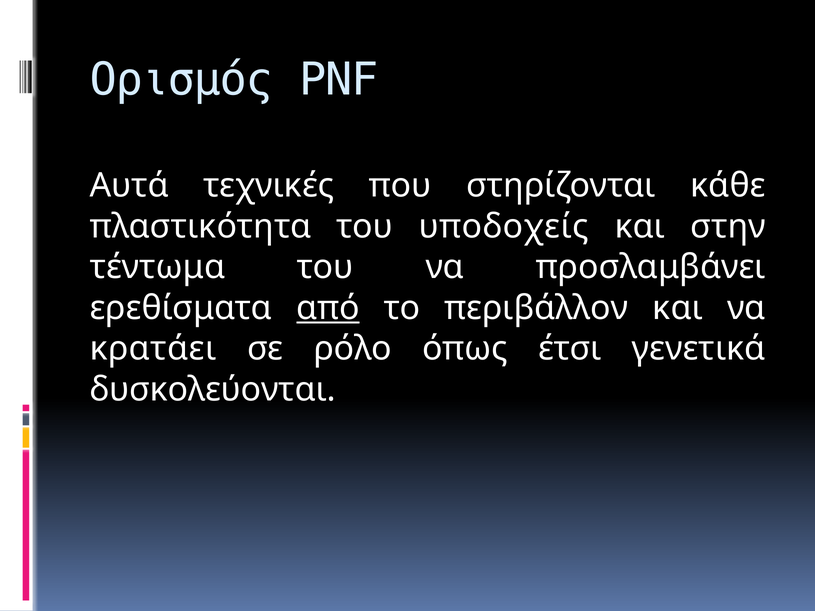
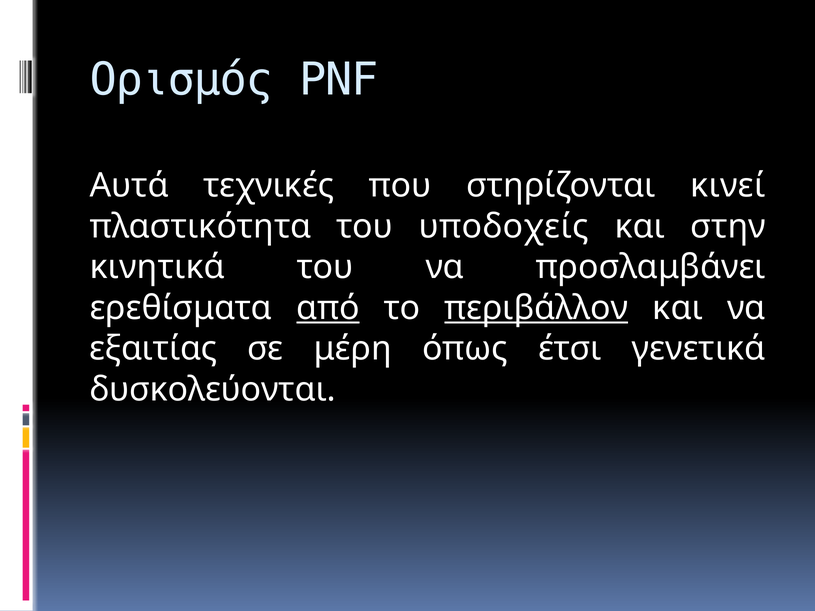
κάθε: κάθε -> κινεί (728, 186)
τέντωμα: τέντωμα -> κινητικά (157, 267)
περιβάλλον underline: none -> present (536, 308)
κρατάει: κρατάει -> εξαιτίας (153, 349)
ρόλο: ρόλο -> μέρη (353, 349)
